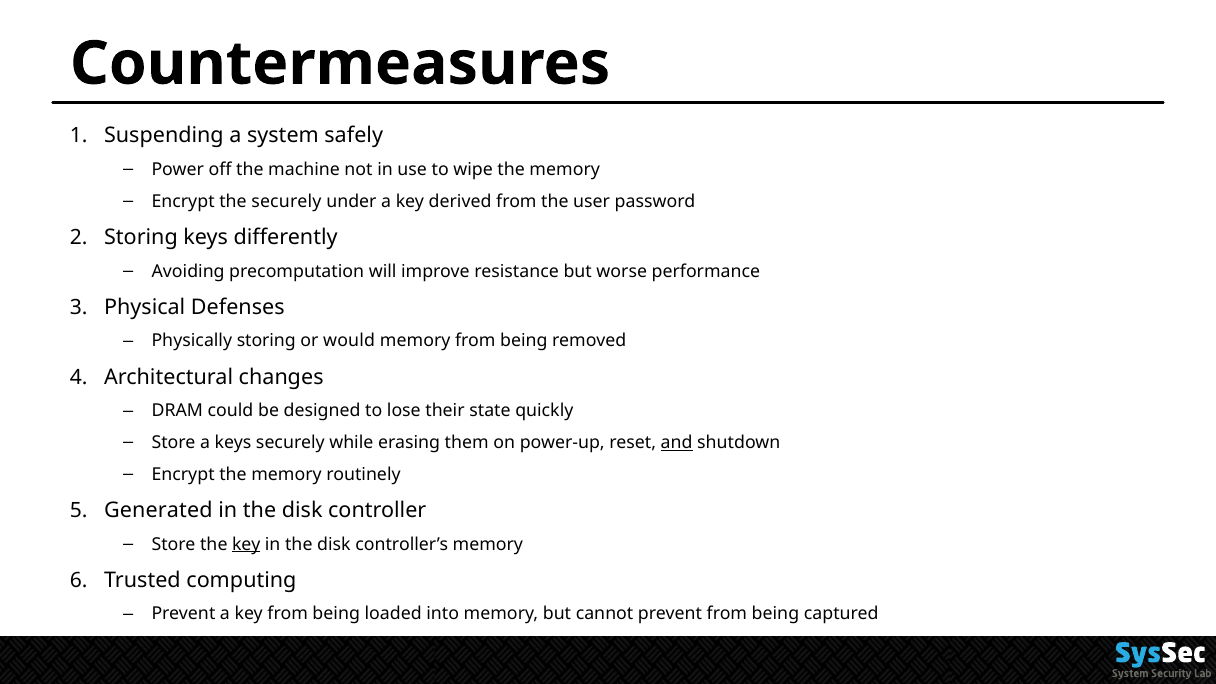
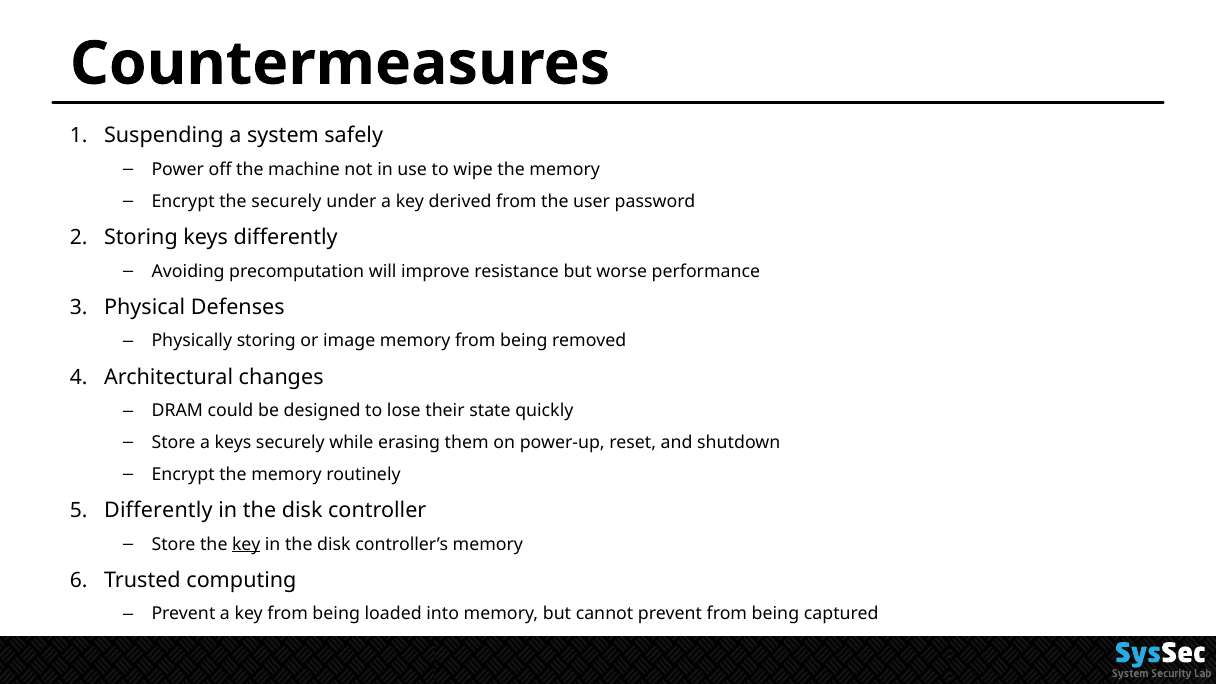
would: would -> image (349, 341)
and underline: present -> none (677, 443)
Generated: Generated -> Differently (158, 510)
